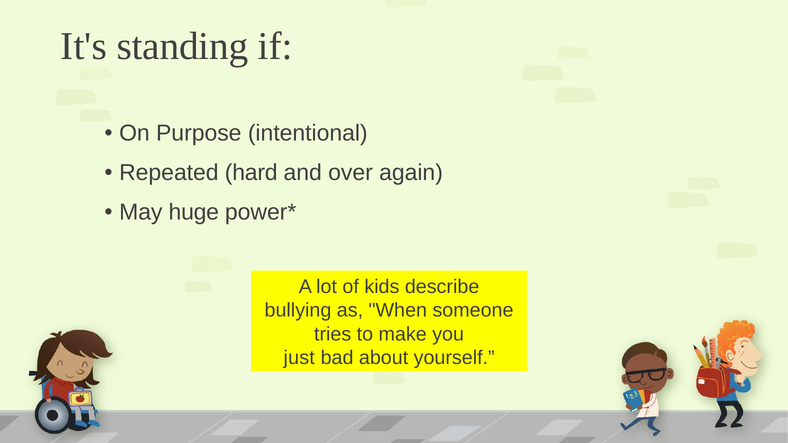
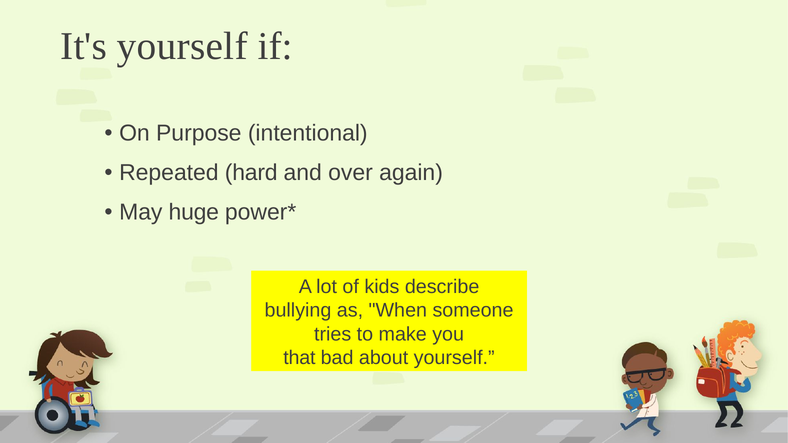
It's standing: standing -> yourself (182, 46)
just: just -> that (299, 358)
